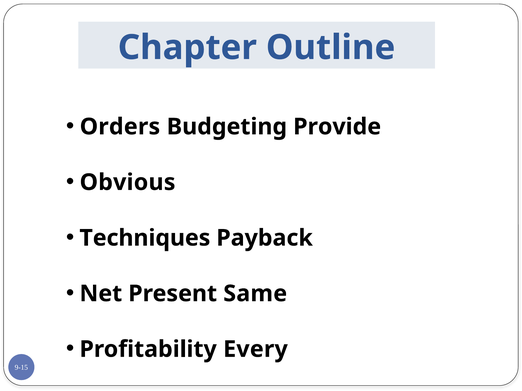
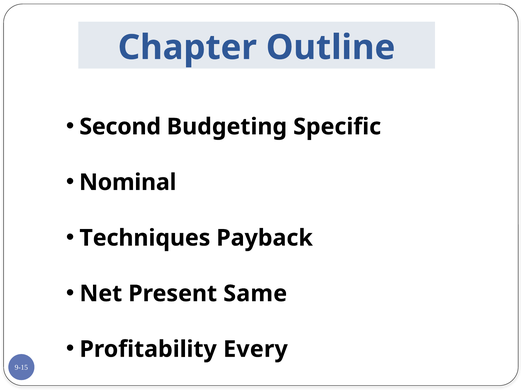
Orders: Orders -> Second (120, 127)
Provide: Provide -> Specific (337, 127)
Obvious: Obvious -> Nominal (128, 183)
